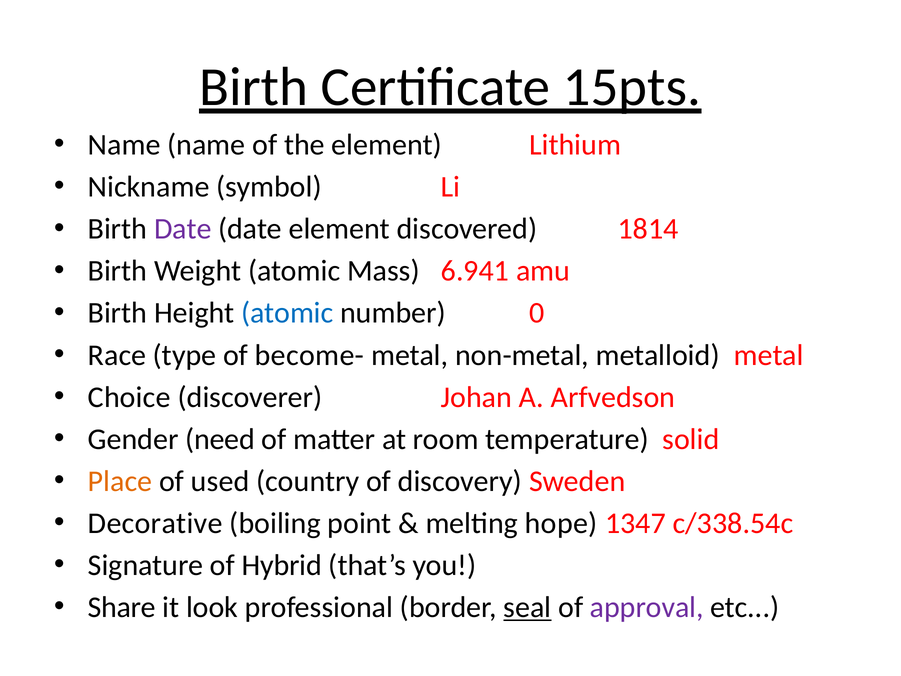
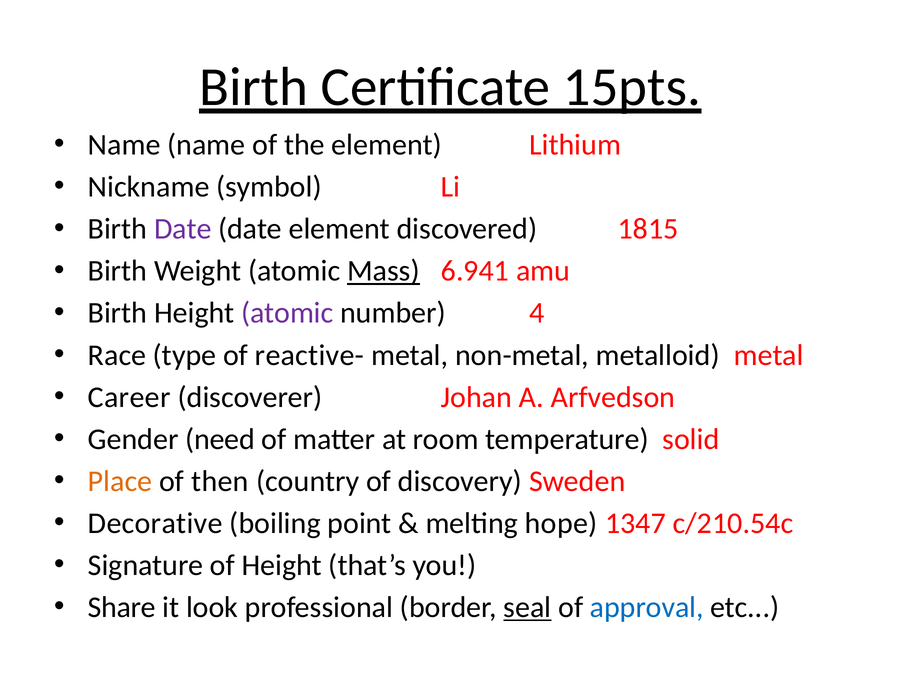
1814: 1814 -> 1815 (648, 229)
Mass underline: none -> present (383, 271)
atomic colour: blue -> purple (287, 313)
0: 0 -> 4 (537, 313)
become-: become- -> reactive- (309, 355)
Choice: Choice -> Career (129, 397)
used: used -> then (220, 481)
c/338.54c: c/338.54c -> c/210.54c (733, 523)
of Hybrid: Hybrid -> Height (282, 565)
approval colour: purple -> blue (647, 607)
